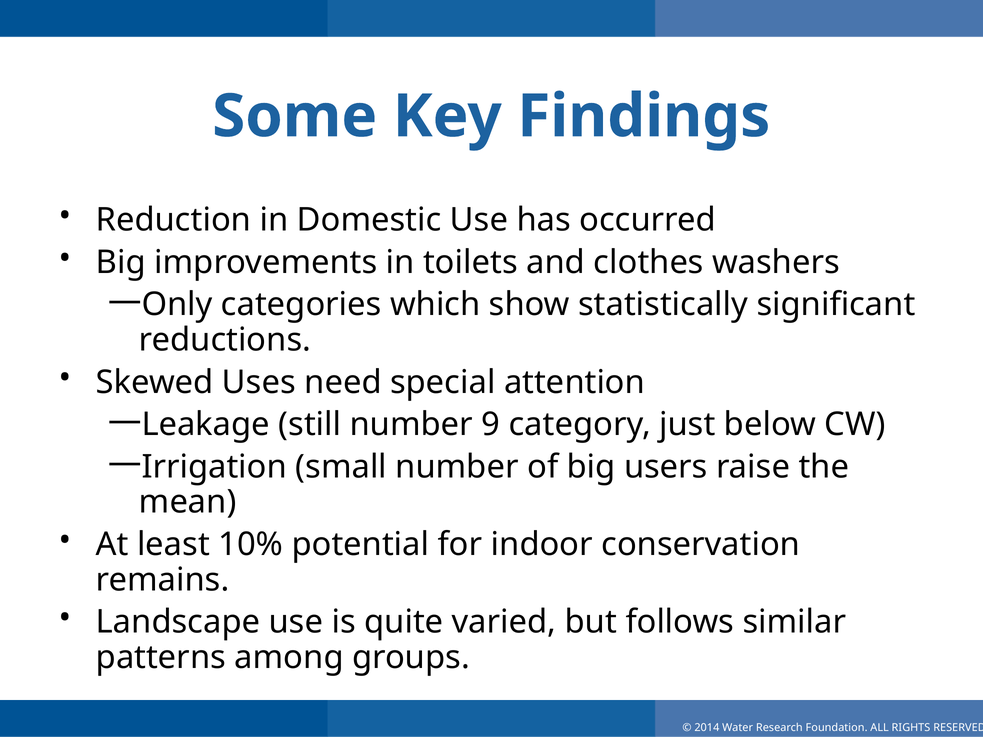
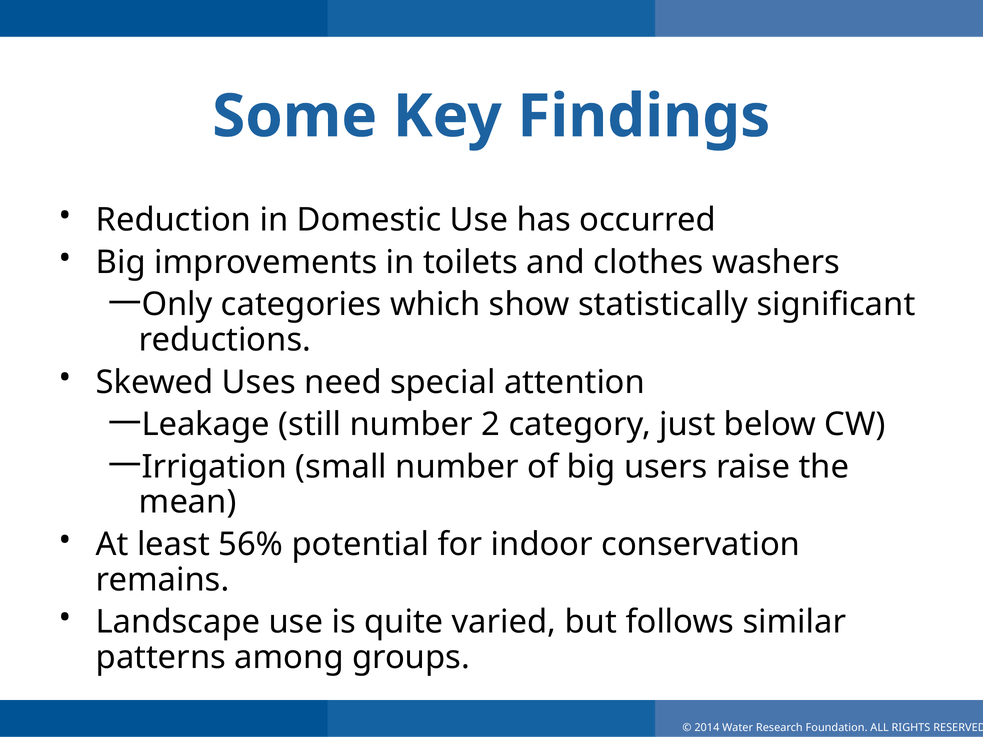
9: 9 -> 2 (491, 425)
10%: 10% -> 56% (251, 545)
